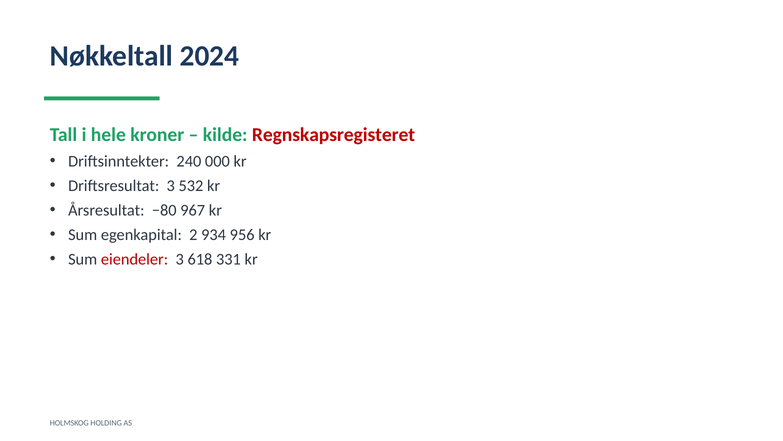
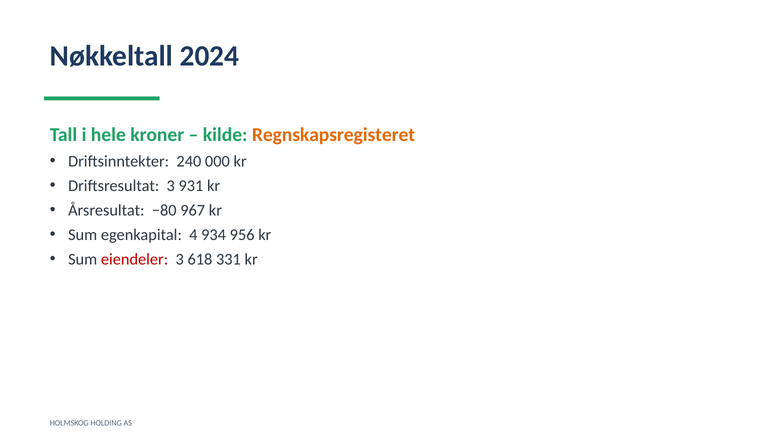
Regnskapsregisteret colour: red -> orange (334, 135)
532: 532 -> 931 (191, 185)
2: 2 -> 4 (193, 234)
